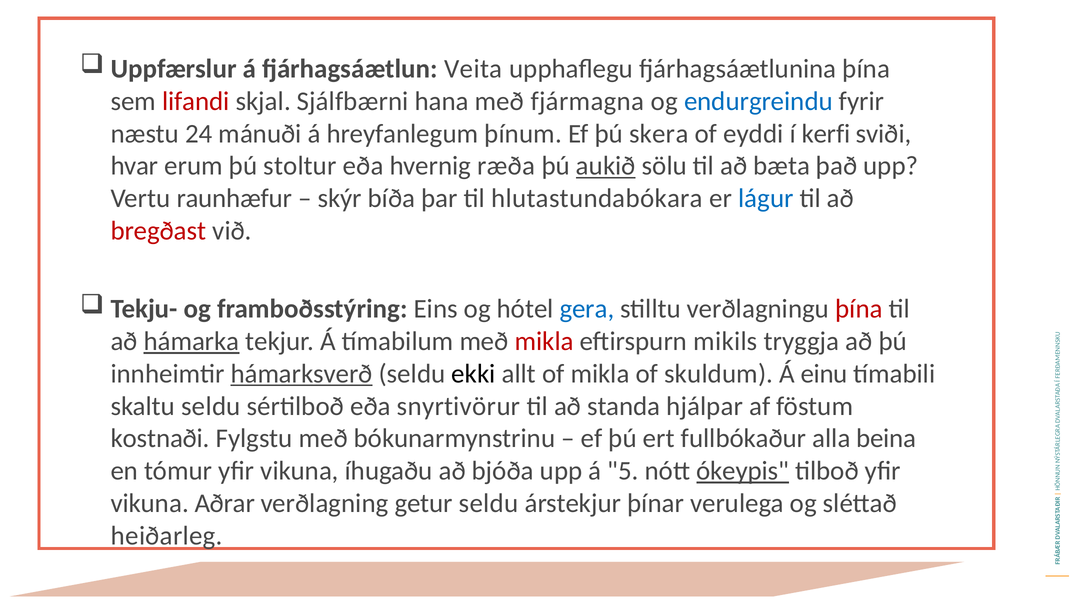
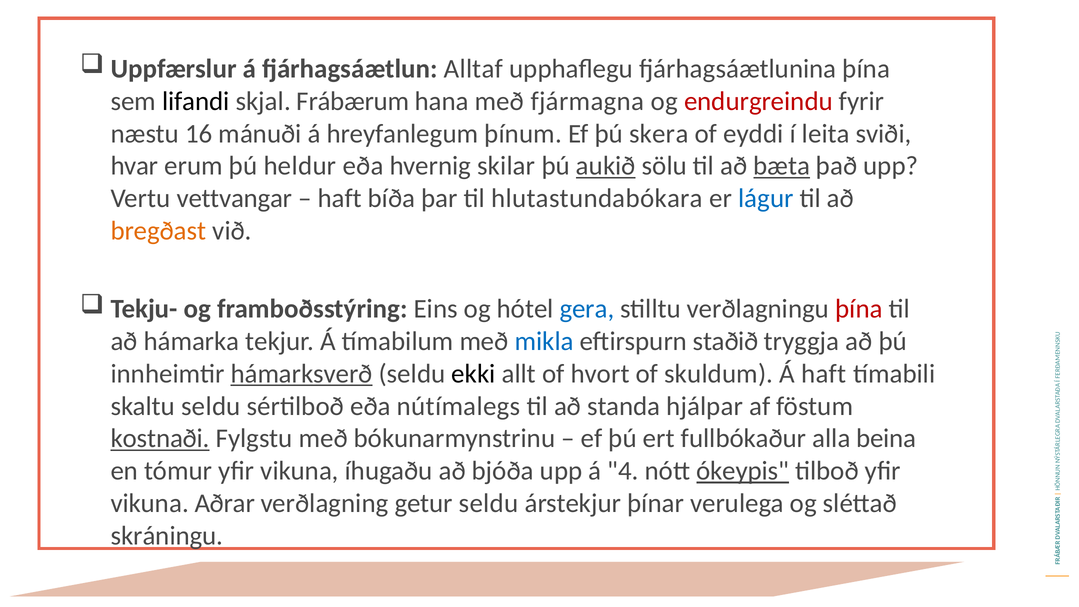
Veita: Veita -> Alltaf (473, 69)
lifandi colour: red -> black (196, 101)
Sjálfbærni: Sjálfbærni -> Frábærum (353, 101)
endurgreindu colour: blue -> red (758, 101)
24: 24 -> 16 (199, 134)
kerfi: kerfi -> leita (826, 134)
stoltur: stoltur -> heldur (300, 166)
ræða: ræða -> skilar (506, 166)
bæta underline: none -> present (782, 166)
raunhæfur: raunhæfur -> vettvangar (234, 198)
skýr: skýr -> haft (340, 198)
bregðast colour: red -> orange (158, 231)
hámarka underline: present -> none (192, 341)
mikla colour: red -> blue (544, 341)
mikils: mikils -> staðið (726, 341)
of mikla: mikla -> hvort (600, 374)
Á einu: einu -> haft (824, 374)
snyrtivörur: snyrtivörur -> nútímalegs (459, 406)
kostnaði underline: none -> present (160, 438)
5: 5 -> 4 (623, 471)
heiðarleg: heiðarleg -> skráningu (167, 536)
